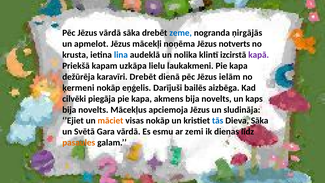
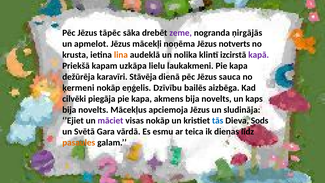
Jēzus vārdā: vārdā -> tāpēc (110, 33)
zeme colour: blue -> purple (181, 33)
lina colour: blue -> orange (121, 55)
karavīri Drebēt: Drebēt -> Stāvēja (143, 77)
ielām: ielām -> sauca (230, 77)
Darījuši: Darījuši -> Dzīvību (168, 88)
māciet colour: orange -> purple (110, 121)
Dieva Sāka: Sāka -> Sods (260, 121)
zemi: zemi -> teica (194, 132)
